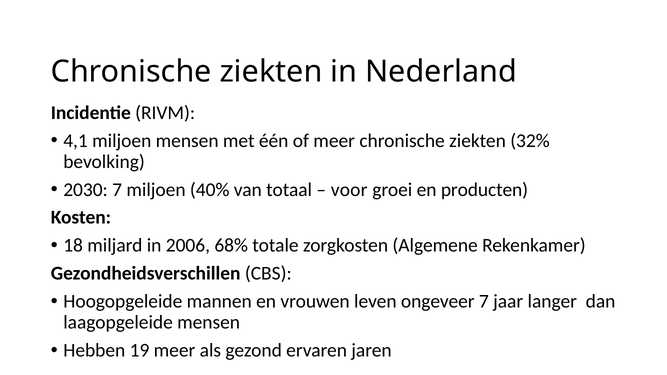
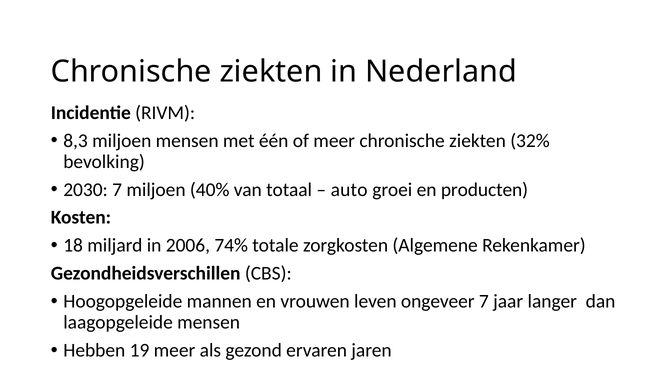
4,1: 4,1 -> 8,3 (76, 141)
voor: voor -> auto (349, 190)
68%: 68% -> 74% (231, 246)
